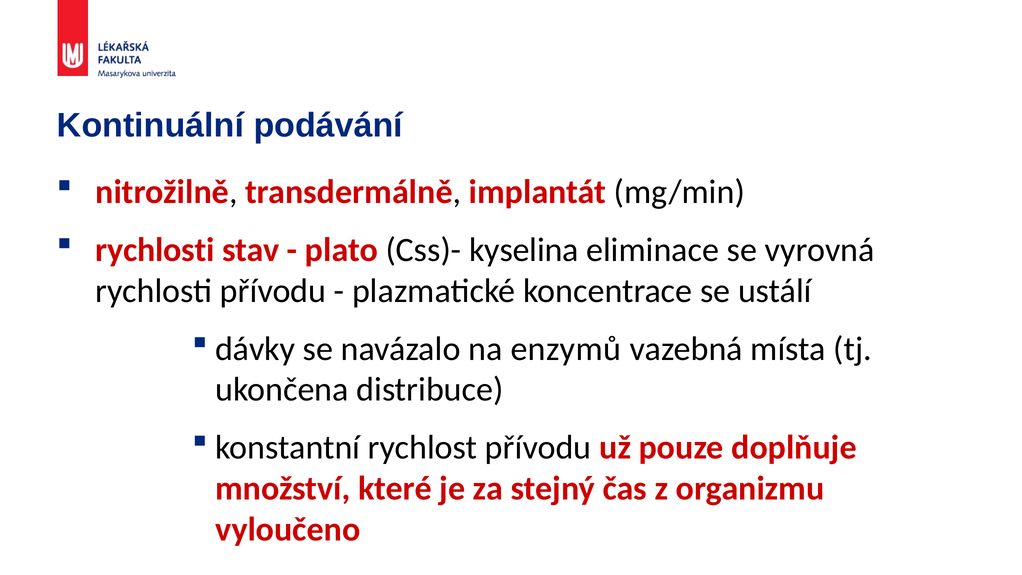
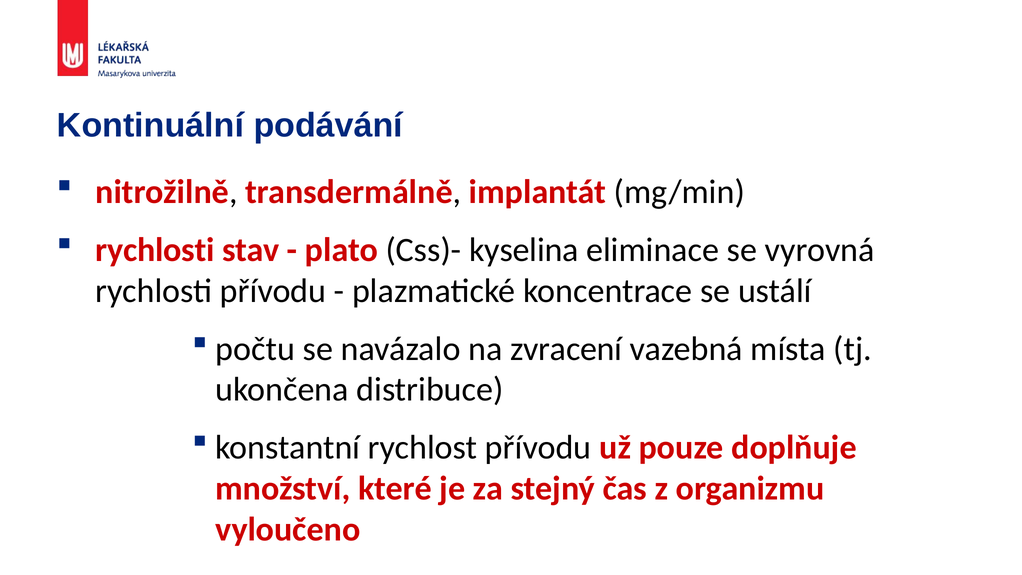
dávky: dávky -> počtu (255, 349)
enzymů: enzymů -> zvracení (566, 349)
